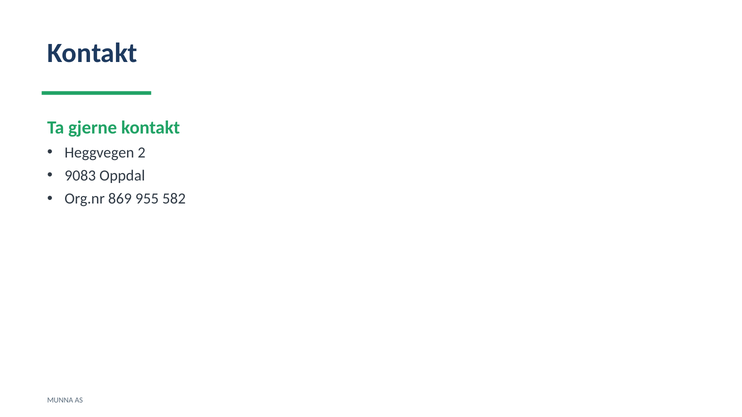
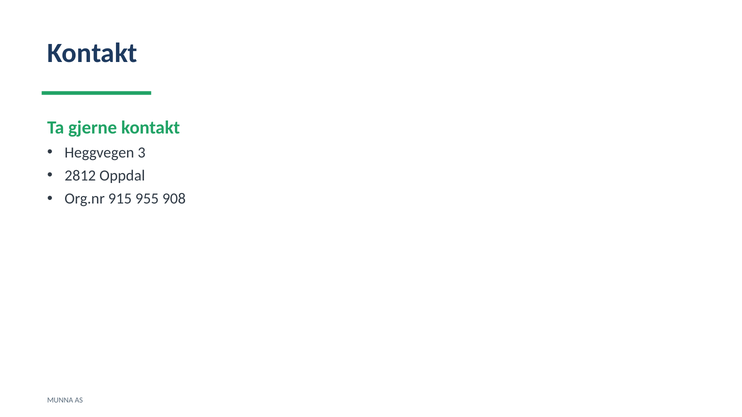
2: 2 -> 3 (142, 153)
9083: 9083 -> 2812 (80, 176)
869: 869 -> 915 (120, 199)
582: 582 -> 908 (174, 199)
